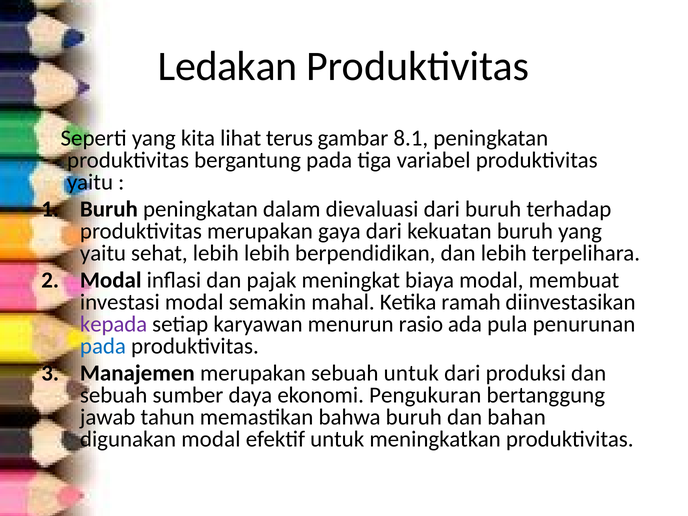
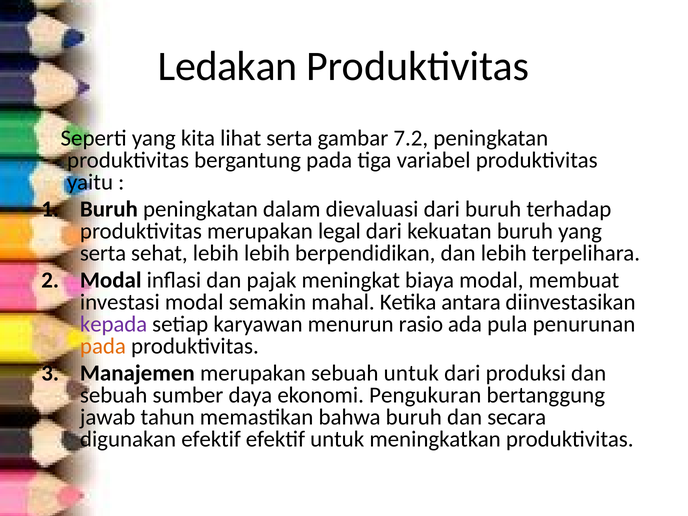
lihat terus: terus -> serta (289, 138)
8.1: 8.1 -> 7.2 (411, 138)
gaya: gaya -> legal (339, 231)
yaitu: yaitu -> serta (103, 253)
ramah: ramah -> antara (471, 302)
pada colour: blue -> orange (103, 346)
bahan: bahan -> secara (517, 417)
digunakan modal: modal -> efektif (211, 439)
